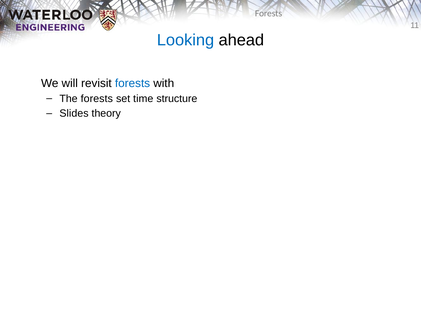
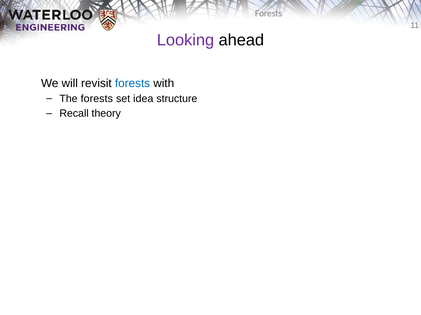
Looking colour: blue -> purple (185, 40)
time: time -> idea (143, 99)
Slides: Slides -> Recall (74, 114)
